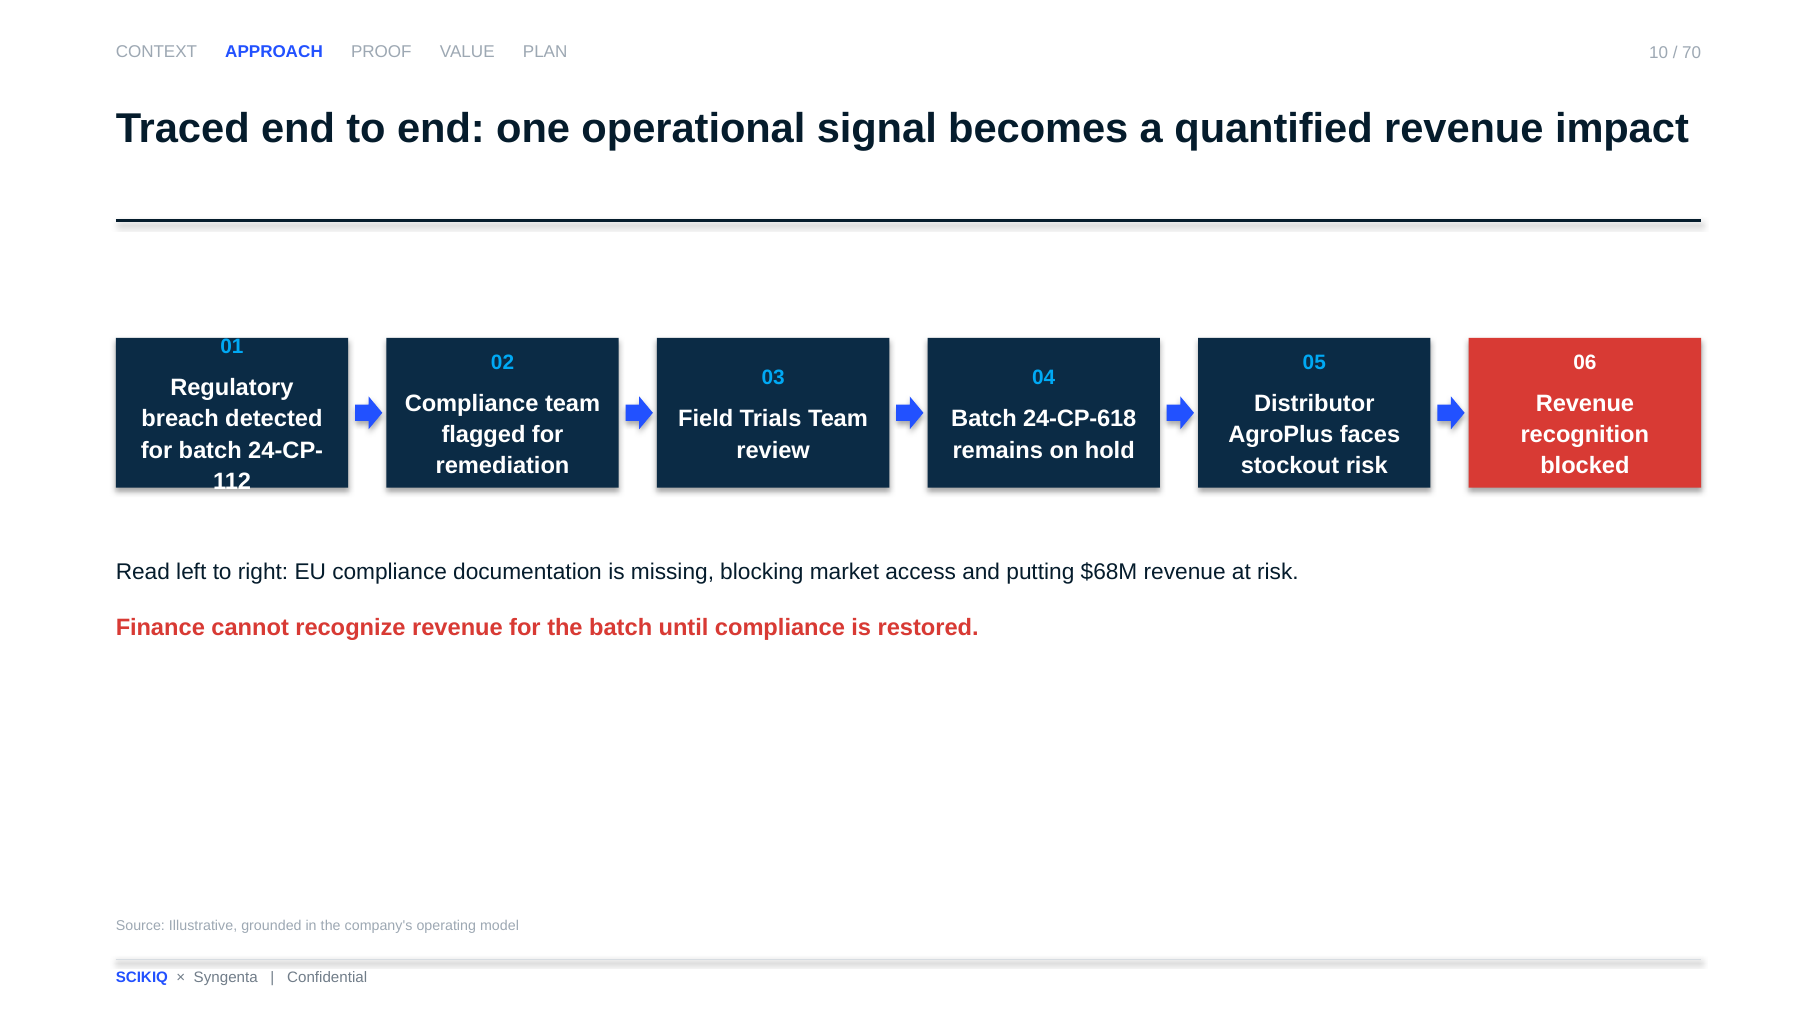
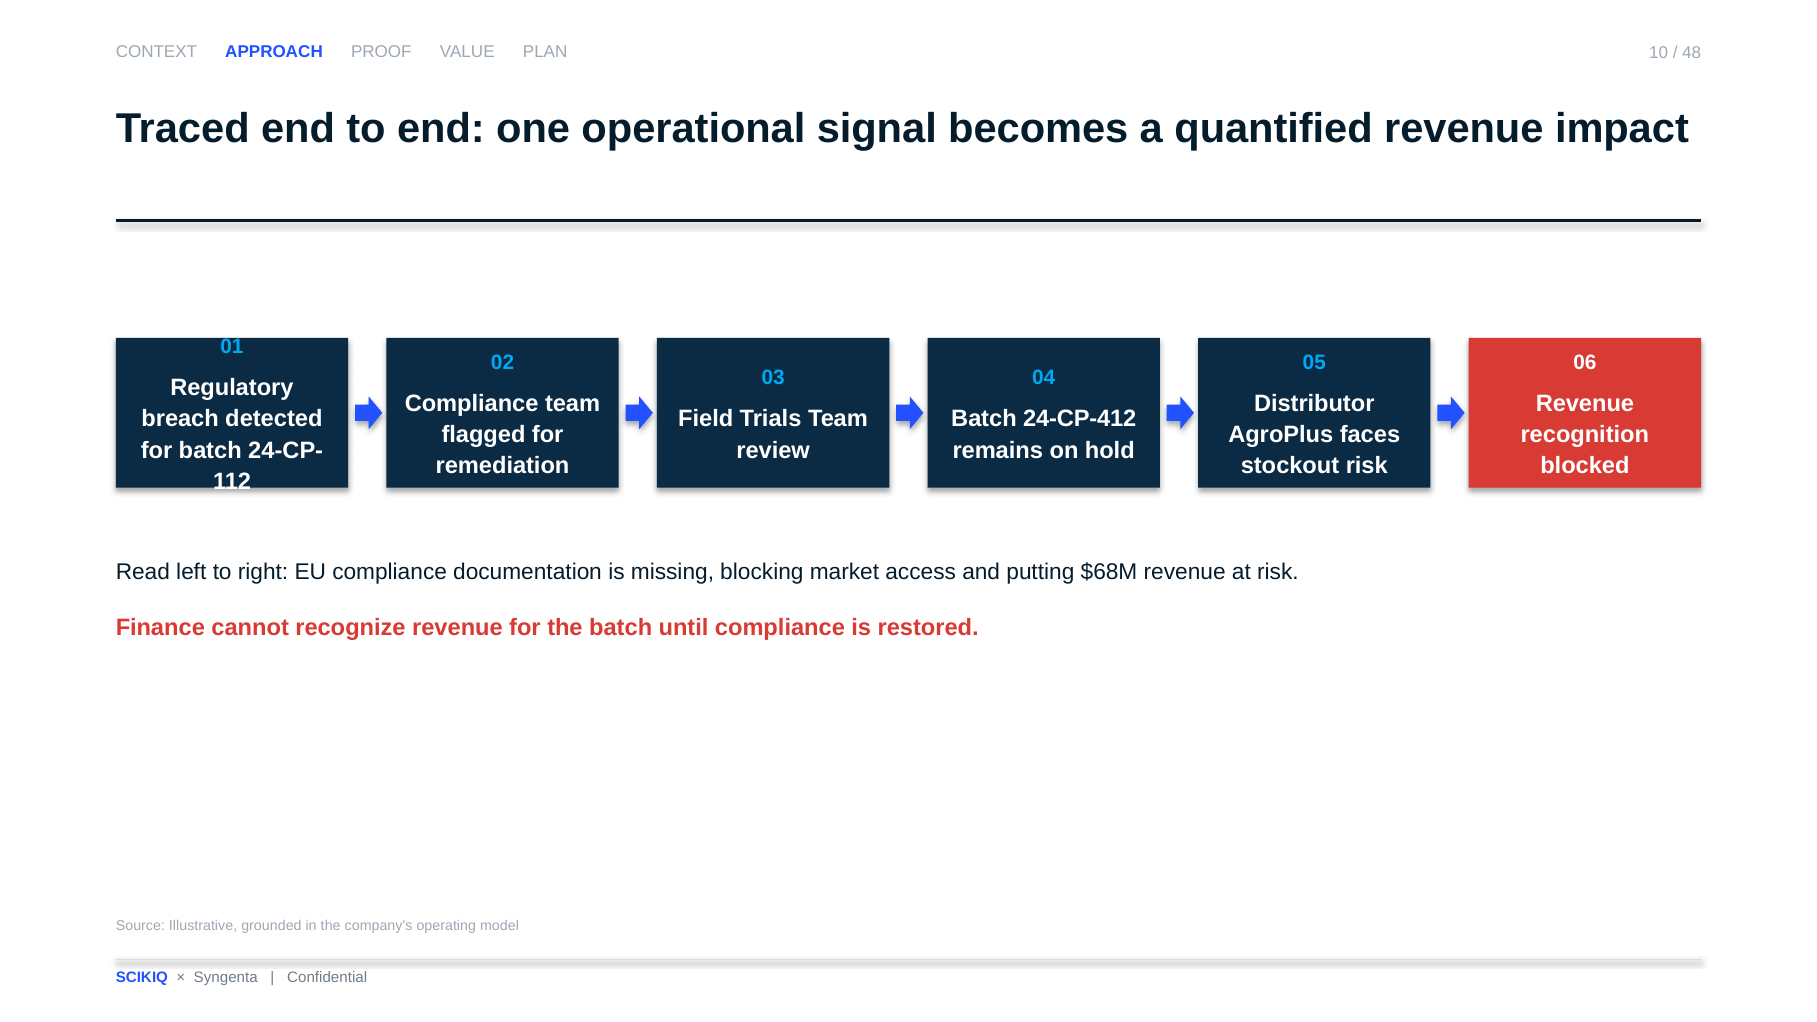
70: 70 -> 48 (1692, 53)
24-CP-618: 24-CP-618 -> 24-CP-412 (1080, 419)
